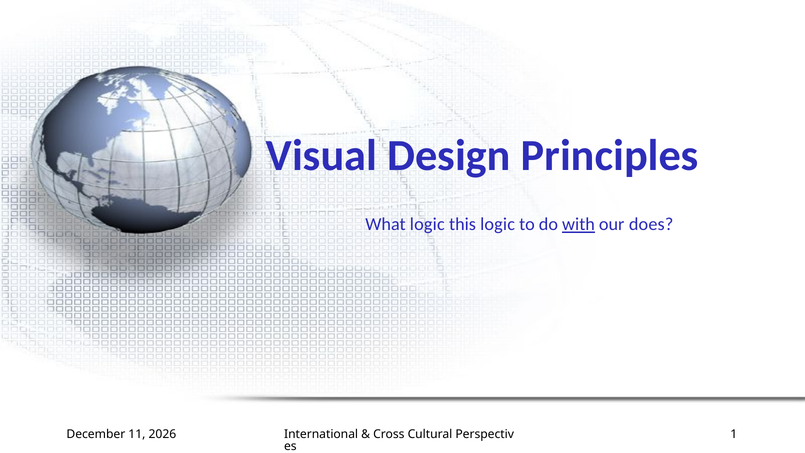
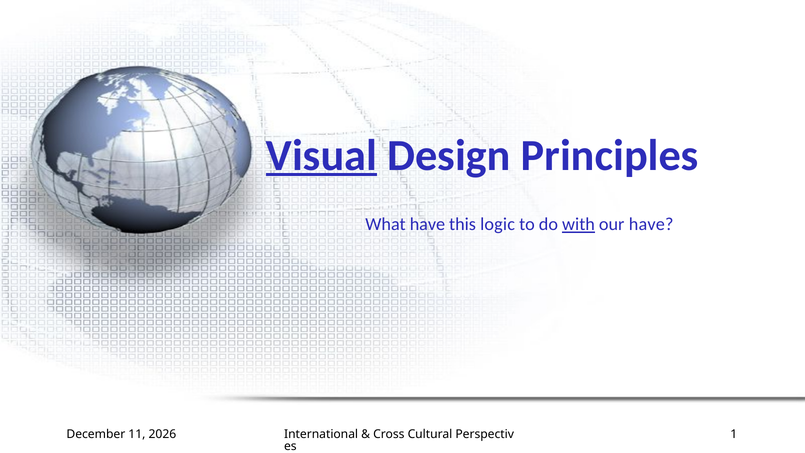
Visual underline: none -> present (321, 155)
What logic: logic -> have (427, 224)
our does: does -> have (651, 224)
